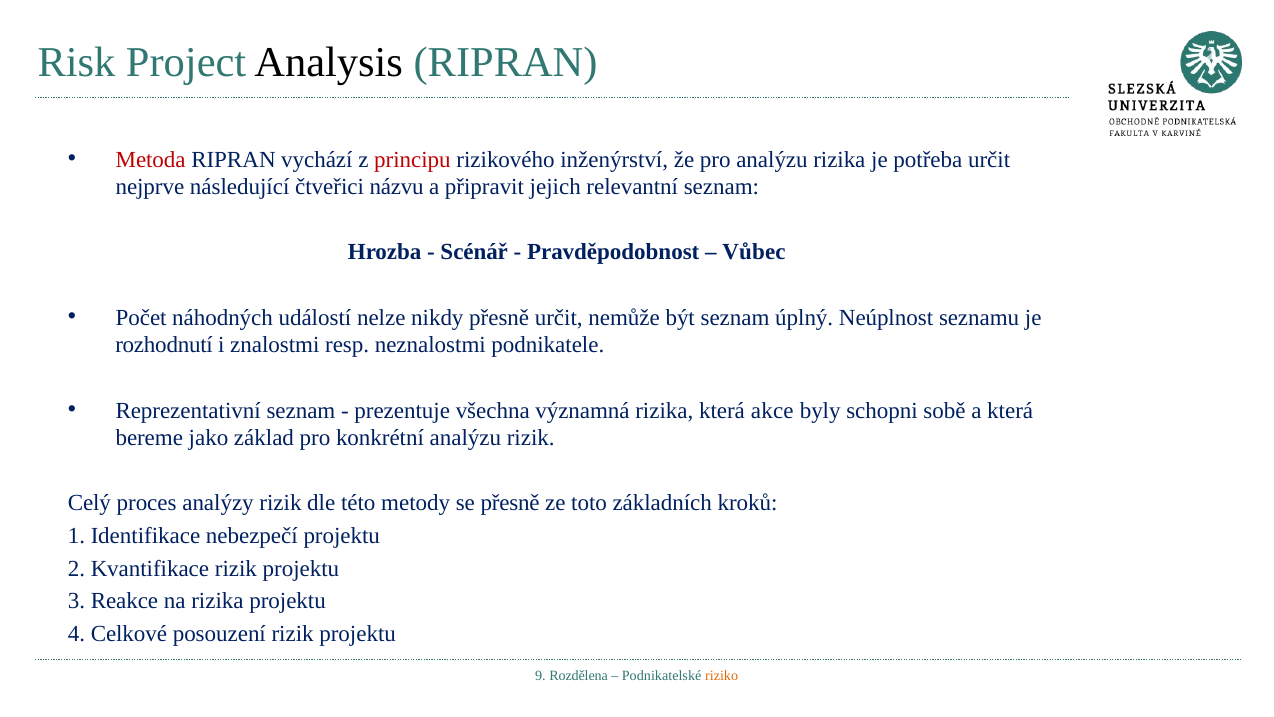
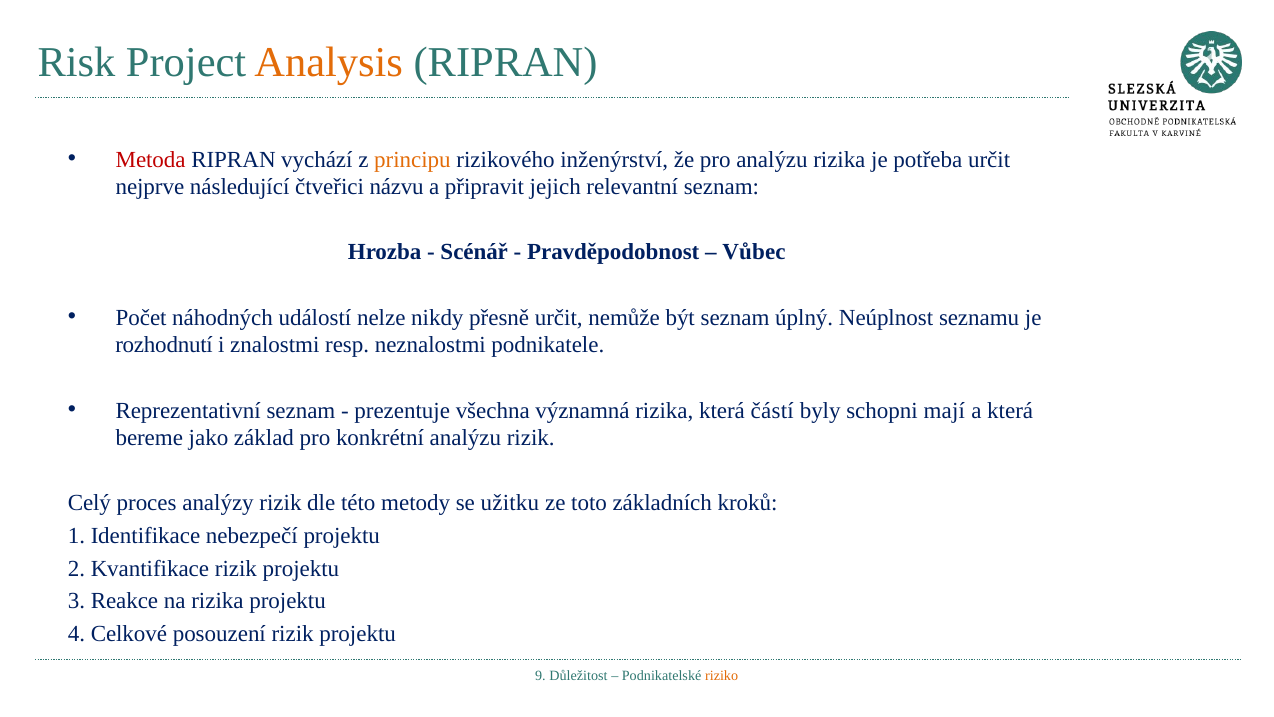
Analysis colour: black -> orange (329, 62)
principu colour: red -> orange (412, 159)
akce: akce -> částí (772, 410)
sobě: sobě -> mají (944, 410)
se přesně: přesně -> užitku (510, 503)
Rozdělena: Rozdělena -> Důležitost (579, 675)
